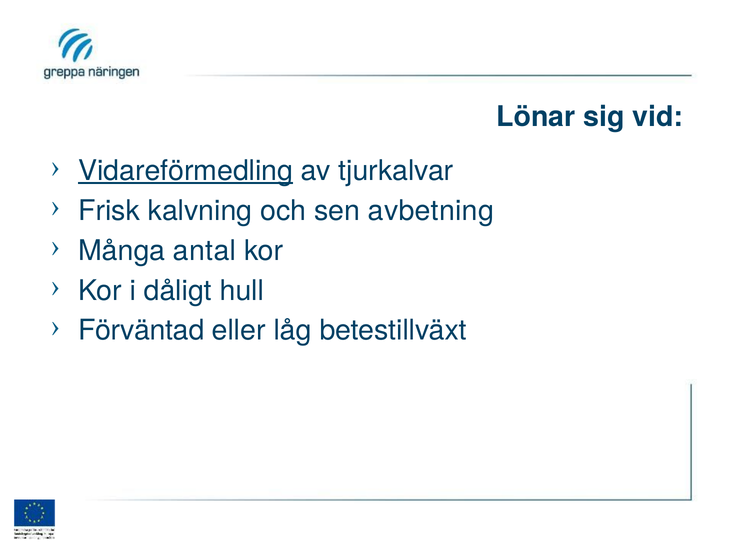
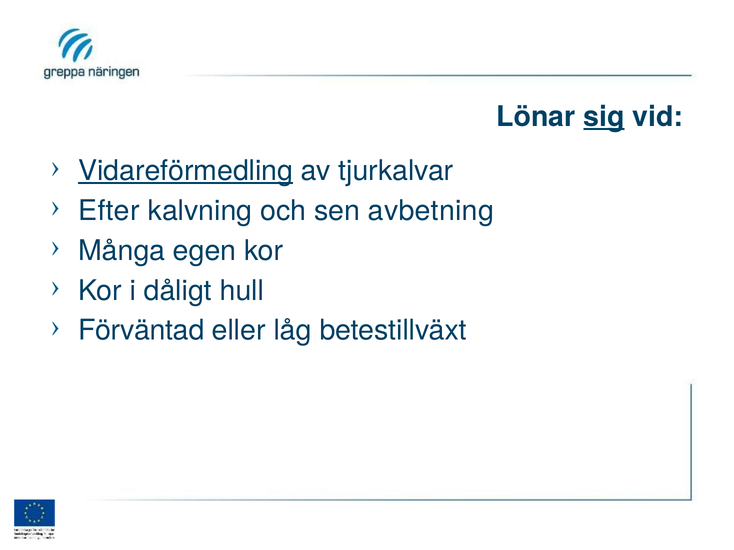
sig underline: none -> present (604, 117)
Frisk: Frisk -> Efter (109, 211)
antal: antal -> egen (205, 251)
